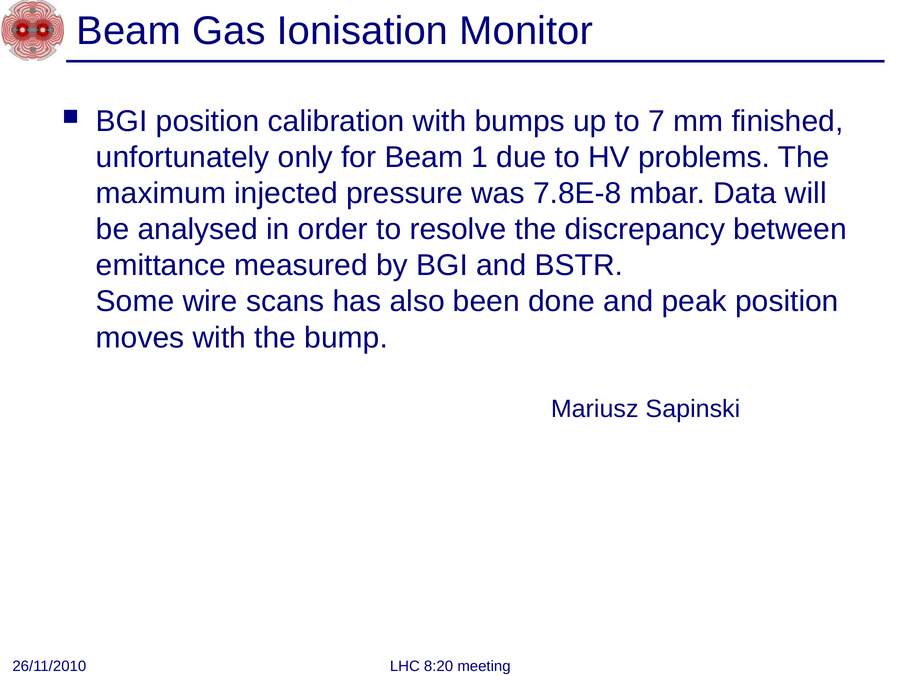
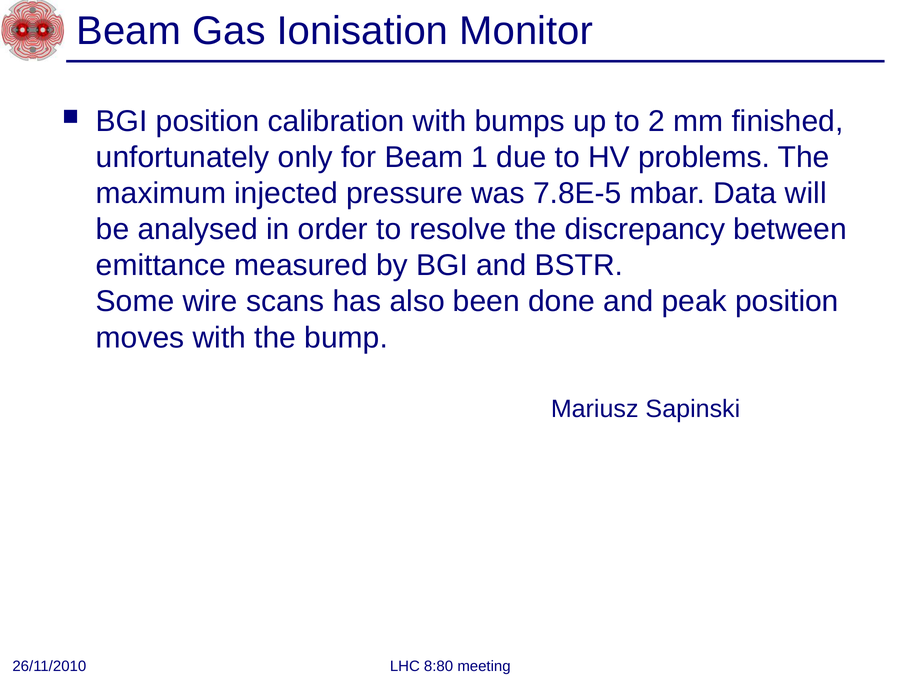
7: 7 -> 2 (656, 121)
7.8E-8: 7.8E-8 -> 7.8E-5 (577, 193)
8:20: 8:20 -> 8:80 (439, 666)
